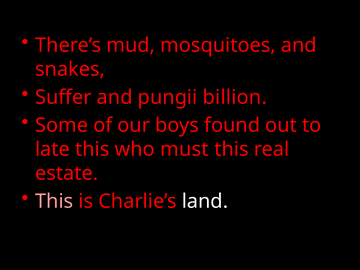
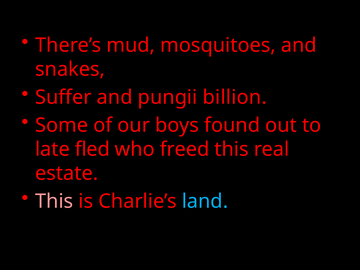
late this: this -> fled (92, 149)
must: must -> freed (185, 149)
land colour: white -> light blue (205, 201)
